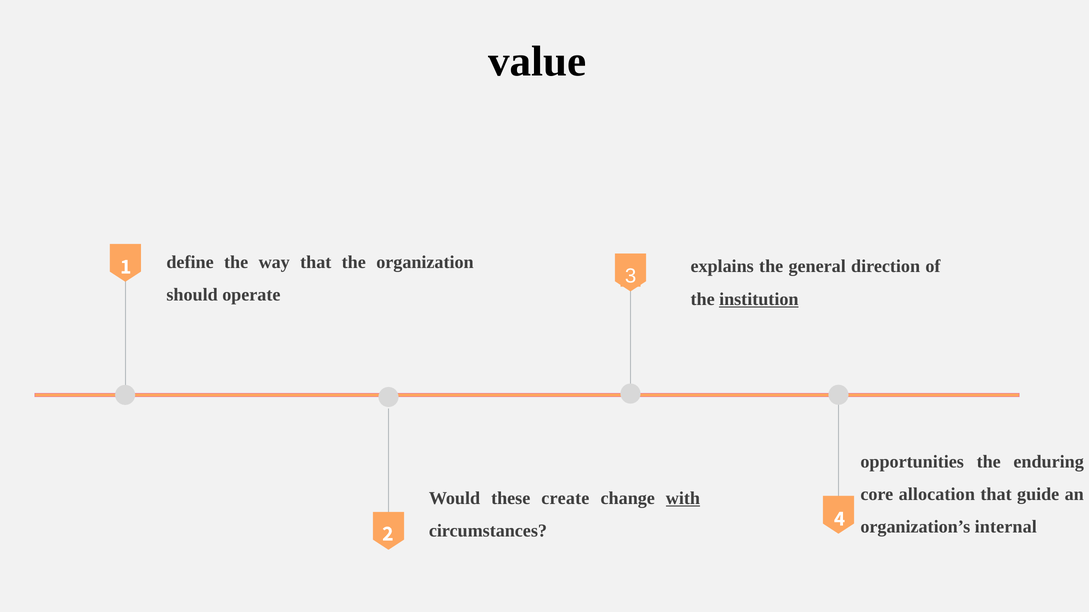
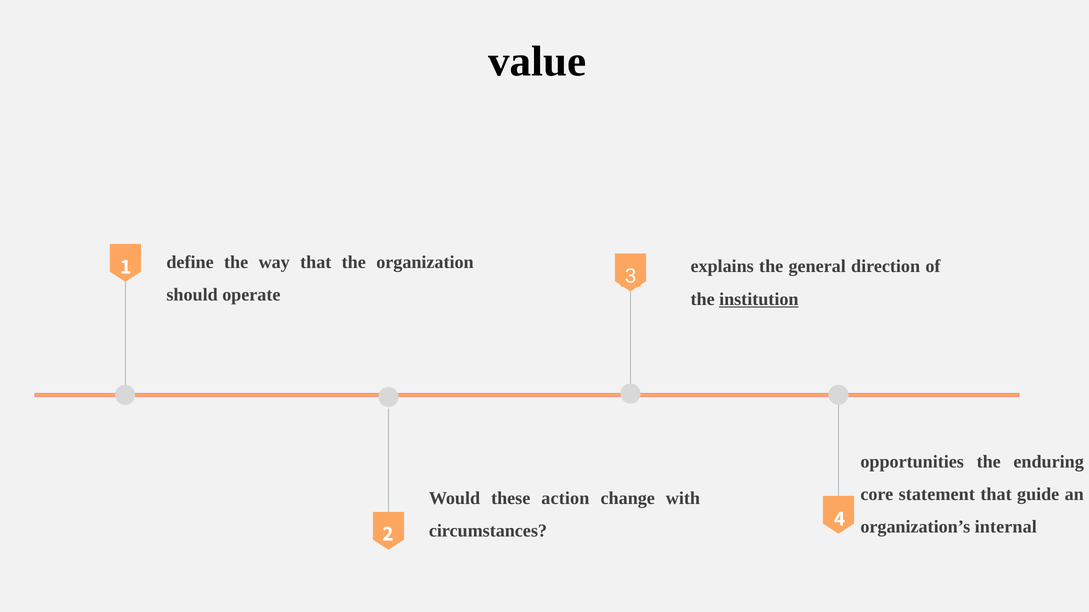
allocation: allocation -> statement (937, 495)
create: create -> action (565, 499)
with underline: present -> none (683, 499)
